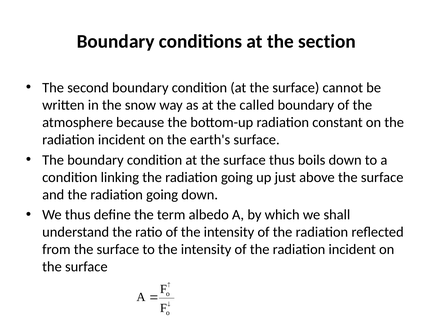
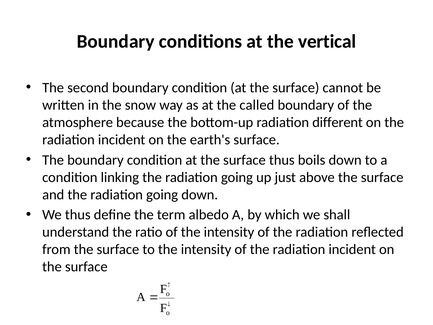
section: section -> vertical (327, 41)
constant: constant -> different (338, 122)
